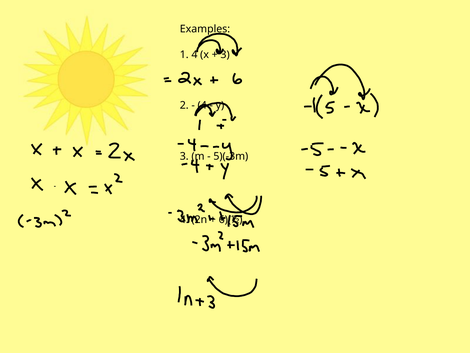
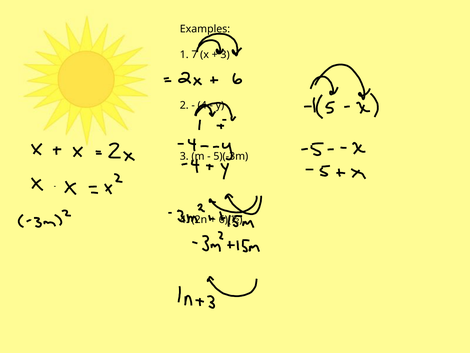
1 4: 4 -> 7 (194, 54)
